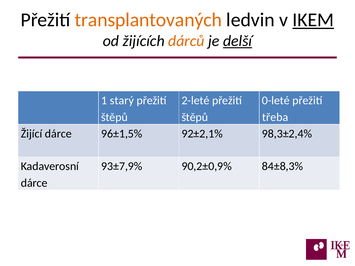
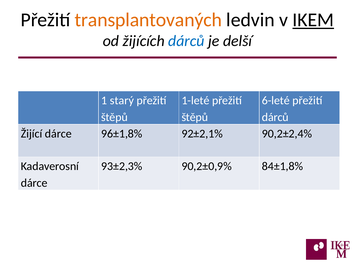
dárců colour: orange -> blue (186, 41)
delší underline: present -> none (238, 41)
2-leté: 2-leté -> 1-leté (195, 101)
0-leté: 0-leté -> 6-leté (276, 101)
třeba: třeba -> dárců (275, 117)
96±1,5%: 96±1,5% -> 96±1,8% (122, 134)
98,3±2,4%: 98,3±2,4% -> 90,2±2,4% (287, 134)
93±7,9%: 93±7,9% -> 93±2,3% (122, 166)
84±8,3%: 84±8,3% -> 84±1,8% (283, 166)
